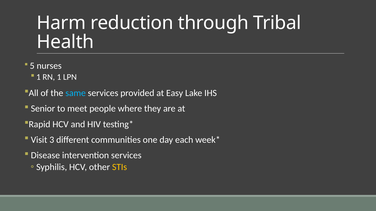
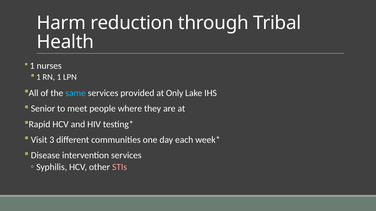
5: 5 -> 1 (32, 66)
Easy: Easy -> Only (175, 93)
STIs colour: yellow -> pink (120, 167)
